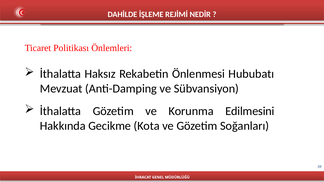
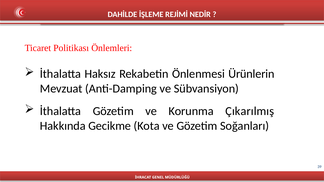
Hububatı: Hububatı -> Ürünlerin (251, 74)
Edilmesini: Edilmesini -> Çıkarılmış (250, 111)
